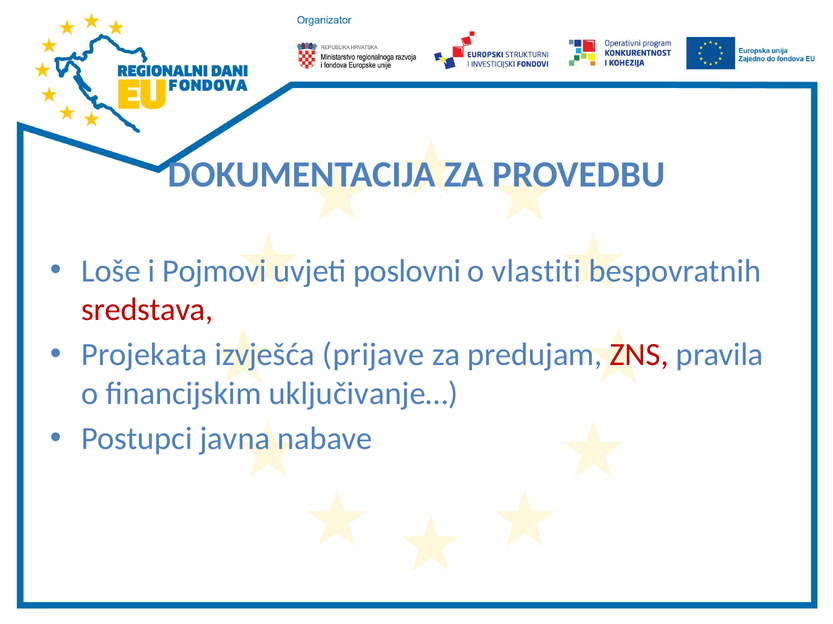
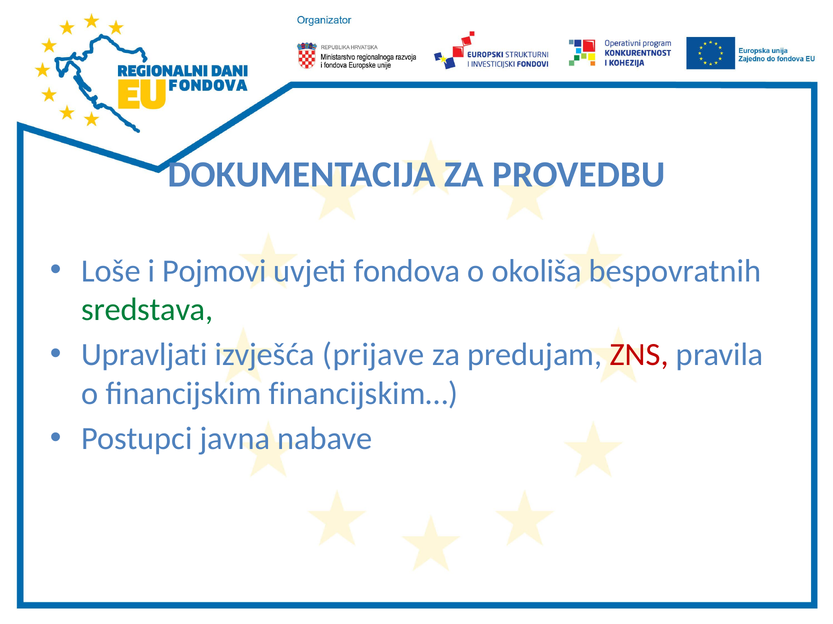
poslovni: poslovni -> fondova (407, 271)
vlastiti: vlastiti -> okoliša (537, 271)
sredstava colour: red -> green (147, 310)
Projekata: Projekata -> Upravljati (144, 355)
uključivanje…: uključivanje… -> financijskim… (363, 394)
